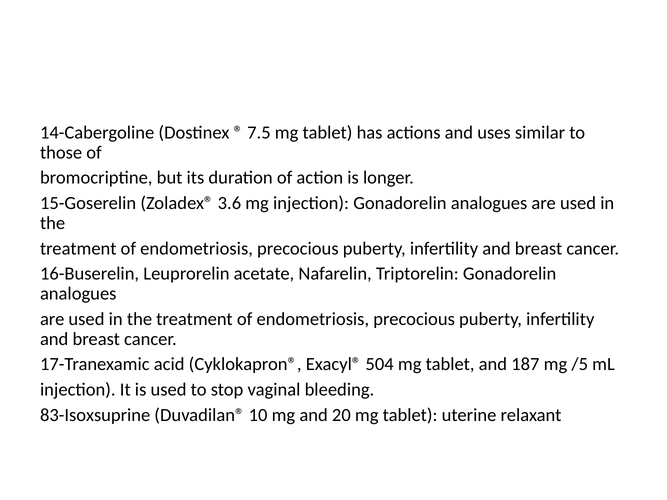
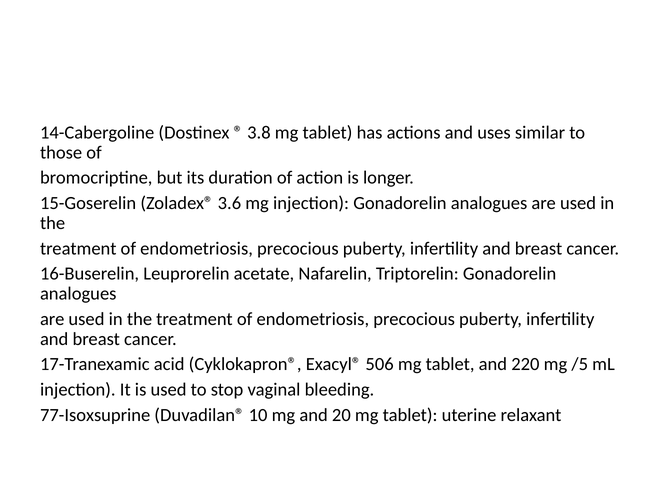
7.5: 7.5 -> 3.8 (259, 132)
504: 504 -> 506 (380, 365)
187: 187 -> 220 (525, 365)
83-Isoxsuprine: 83-Isoxsuprine -> 77-Isoxsuprine (95, 415)
